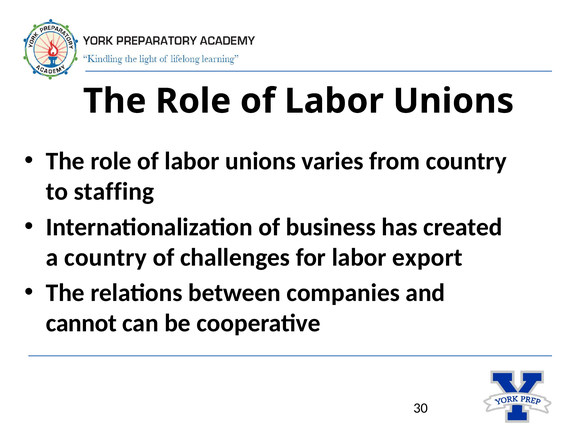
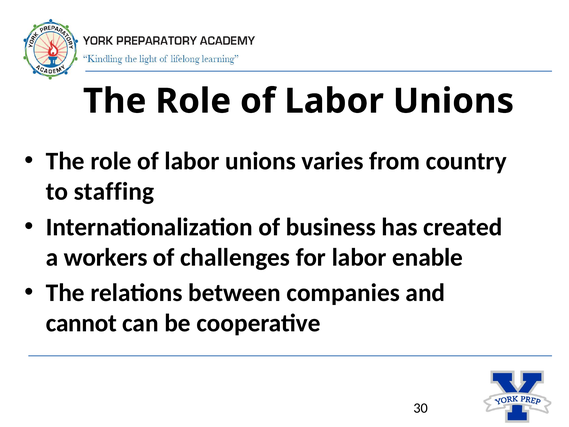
a country: country -> workers (106, 257)
export: export -> enable (428, 257)
